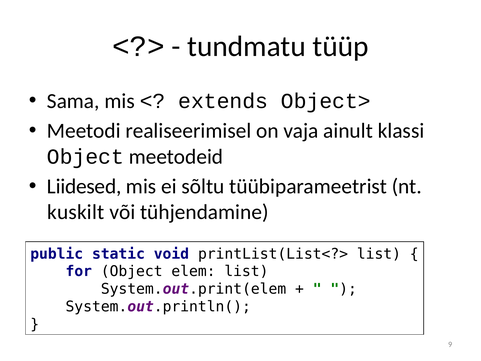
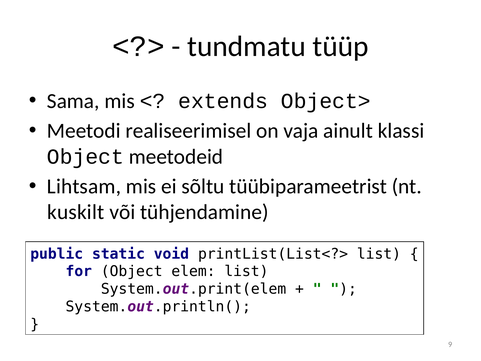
Liidesed: Liidesed -> Lihtsam (84, 186)
